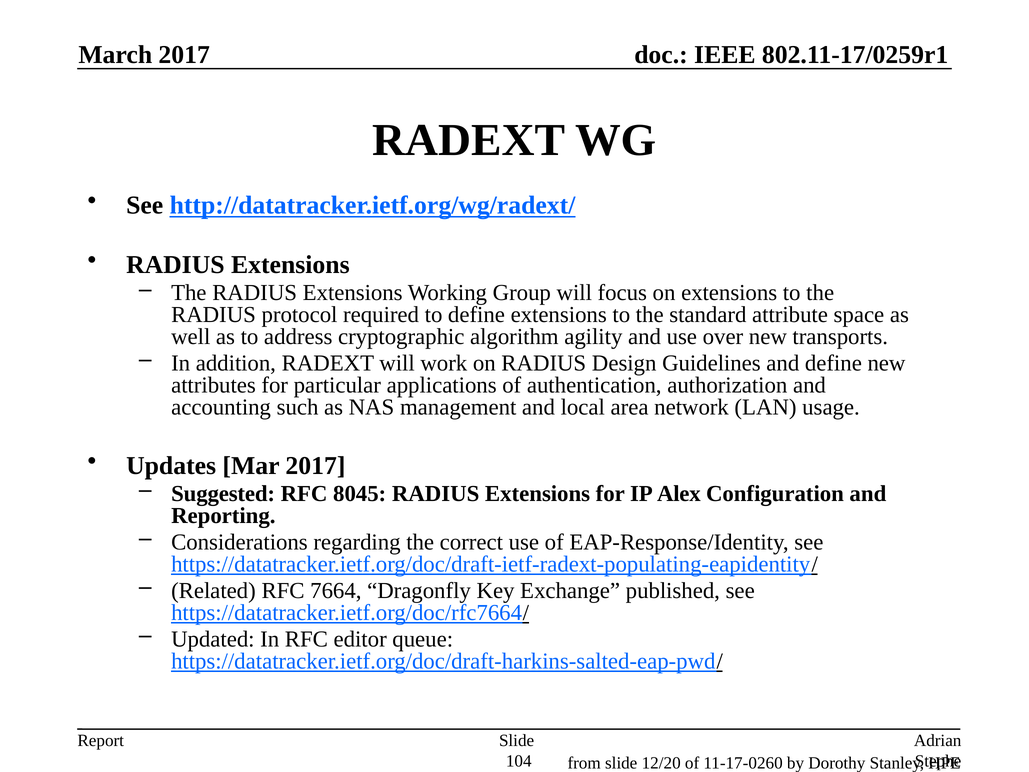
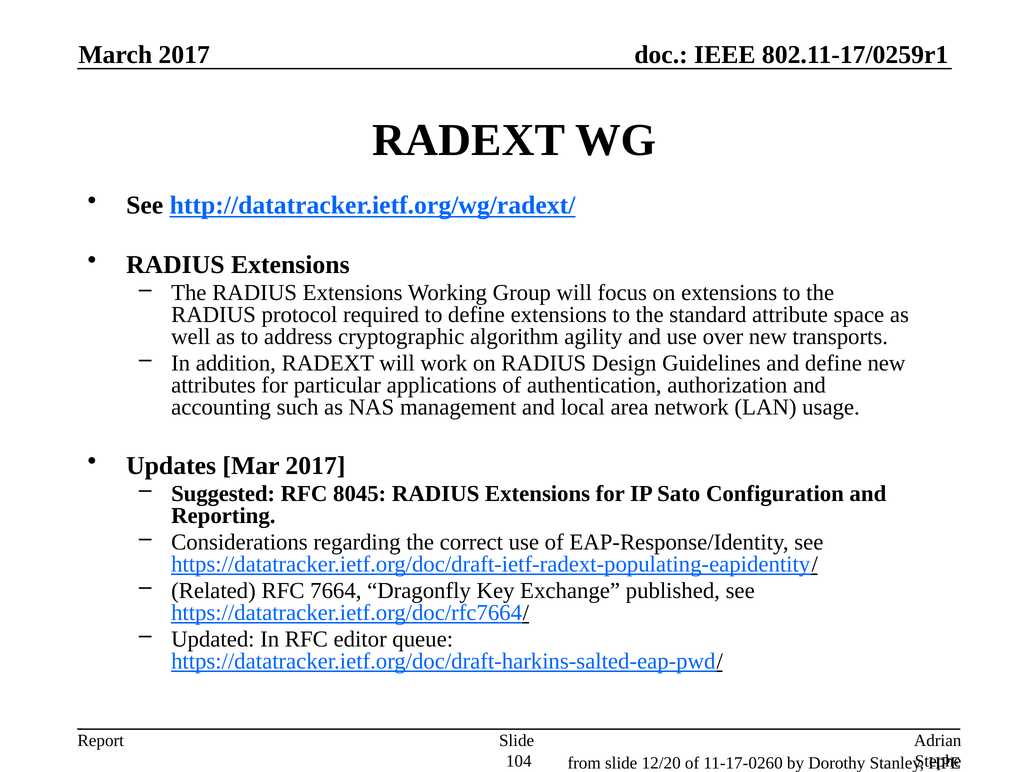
Alex: Alex -> Sato (679, 493)
